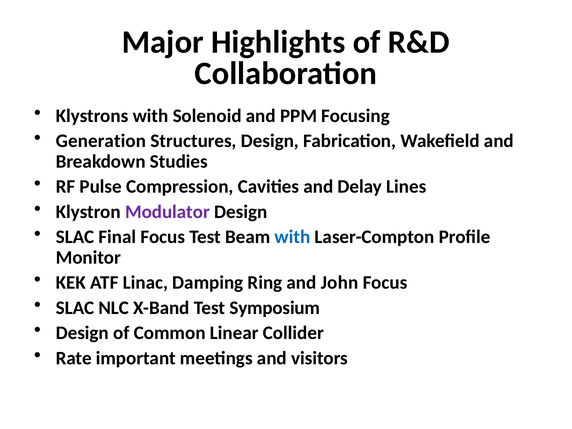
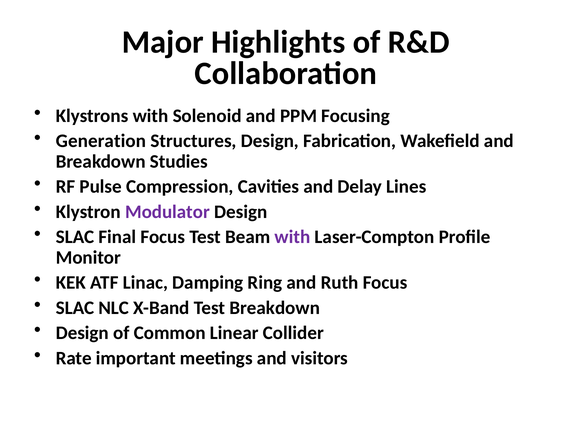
with colour: blue -> purple (292, 237)
John: John -> Ruth (340, 283)
Test Symposium: Symposium -> Breakdown (275, 308)
